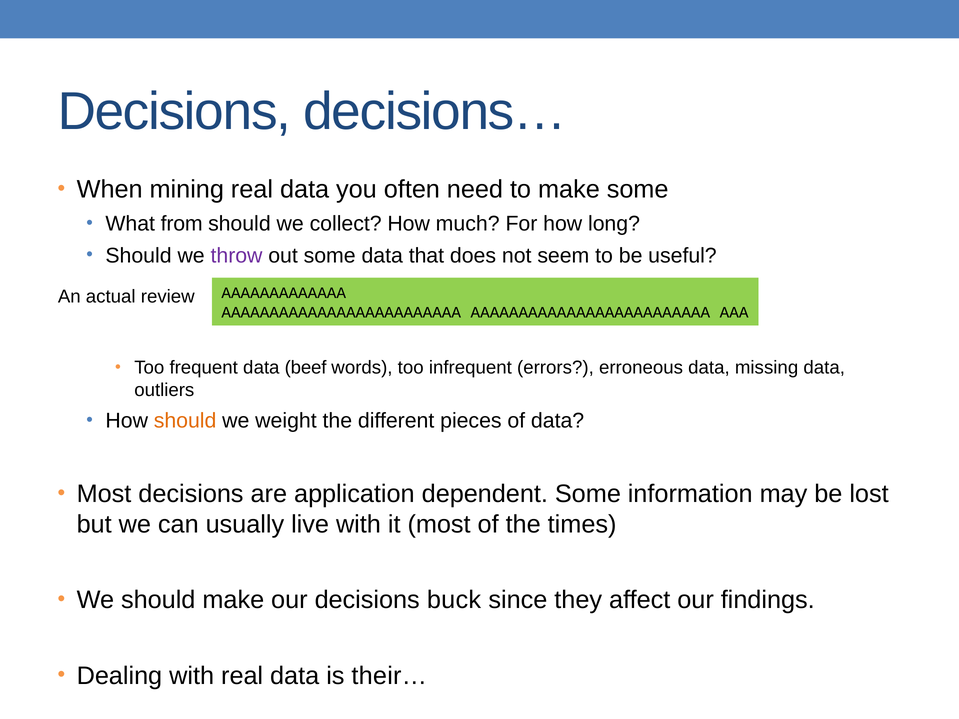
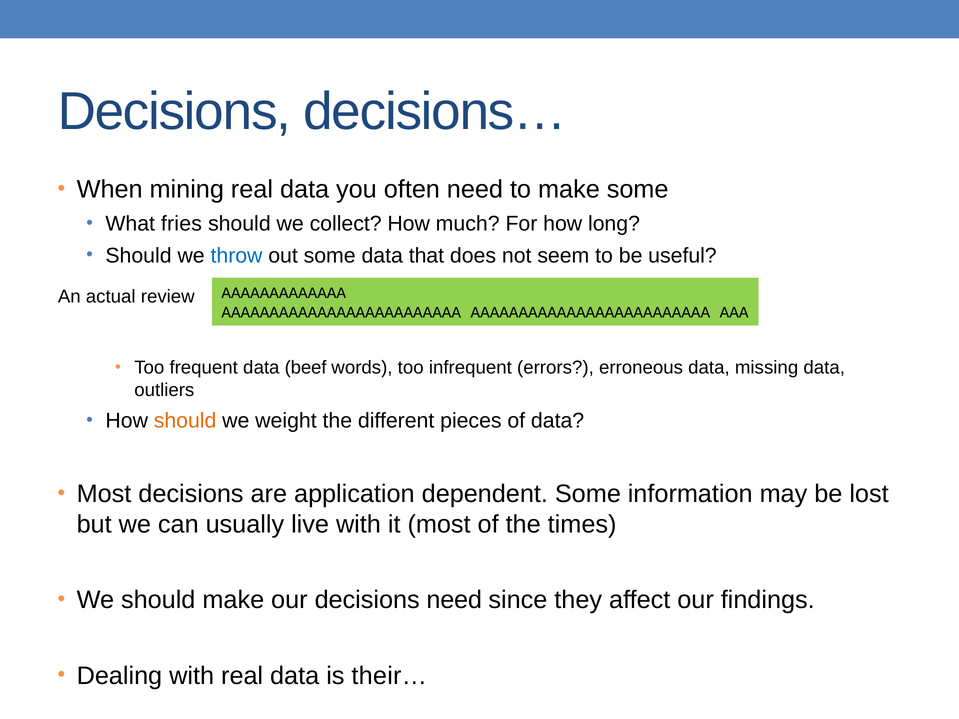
from: from -> fries (181, 224)
throw colour: purple -> blue (237, 256)
decisions buck: buck -> need (454, 600)
